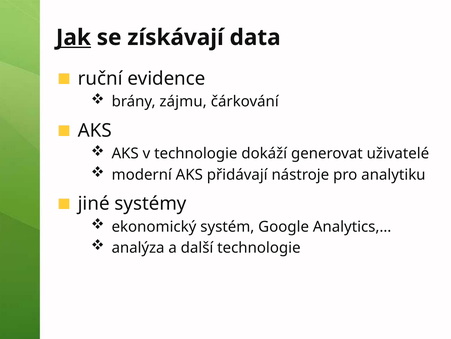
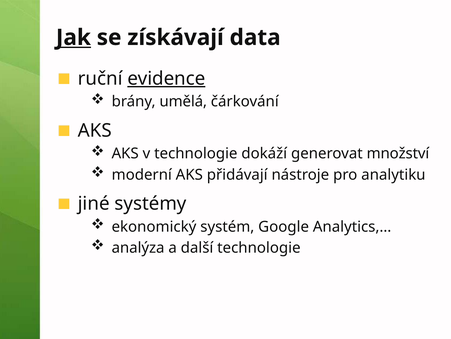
evidence underline: none -> present (166, 78)
zájmu: zájmu -> umělá (183, 101)
uživatelé: uživatelé -> množství (398, 153)
